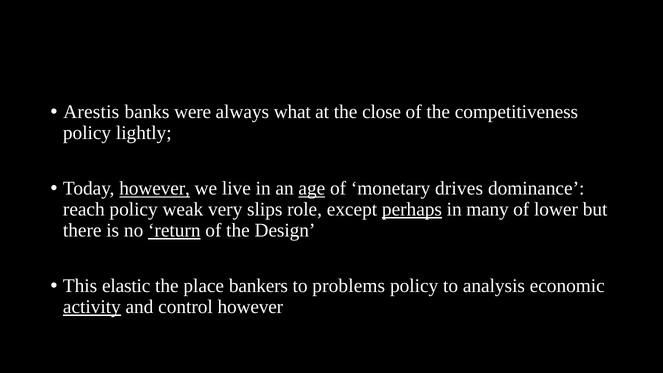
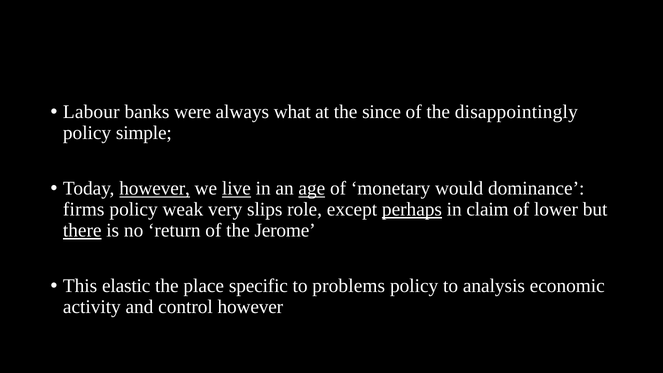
Arestis: Arestis -> Labour (91, 112)
close: close -> since (382, 112)
competitiveness: competitiveness -> disappointingly (516, 112)
lightly: lightly -> simple (144, 133)
live underline: none -> present (236, 189)
drives: drives -> would (459, 189)
reach: reach -> firms (84, 209)
many: many -> claim (488, 209)
there underline: none -> present (82, 230)
return underline: present -> none (174, 230)
Design: Design -> Jerome (285, 230)
bankers: bankers -> specific (258, 286)
activity underline: present -> none (92, 307)
